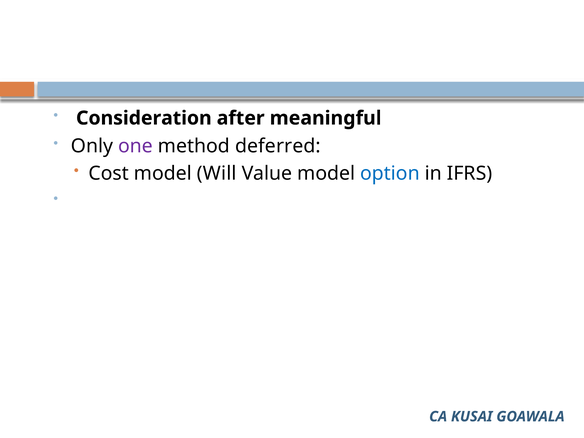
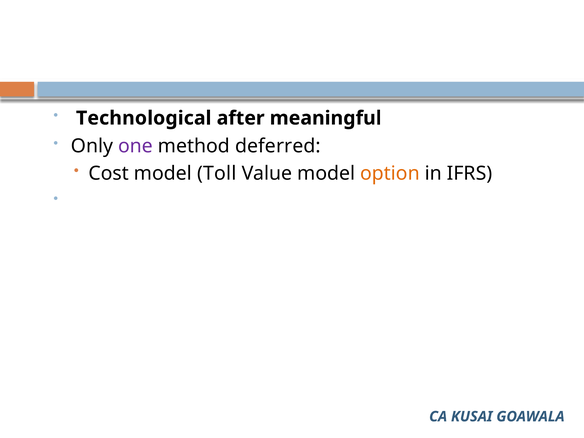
Consideration: Consideration -> Technological (144, 118)
Will: Will -> Toll (217, 173)
option colour: blue -> orange (390, 173)
